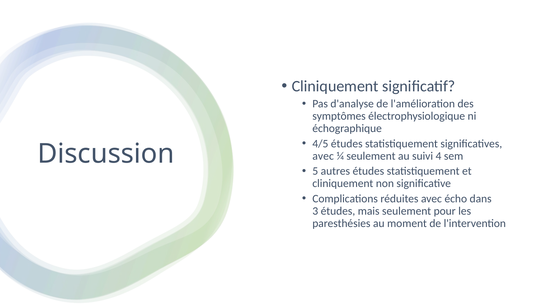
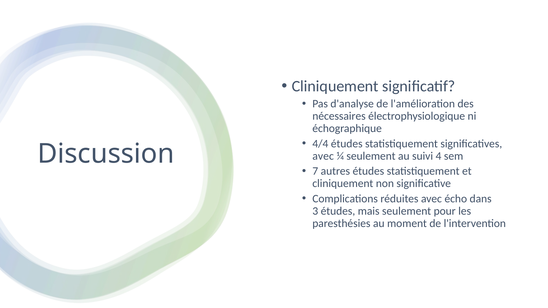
symptômes: symptômes -> nécessaires (339, 116)
4/5: 4/5 -> 4/4 (320, 144)
5: 5 -> 7 (315, 171)
